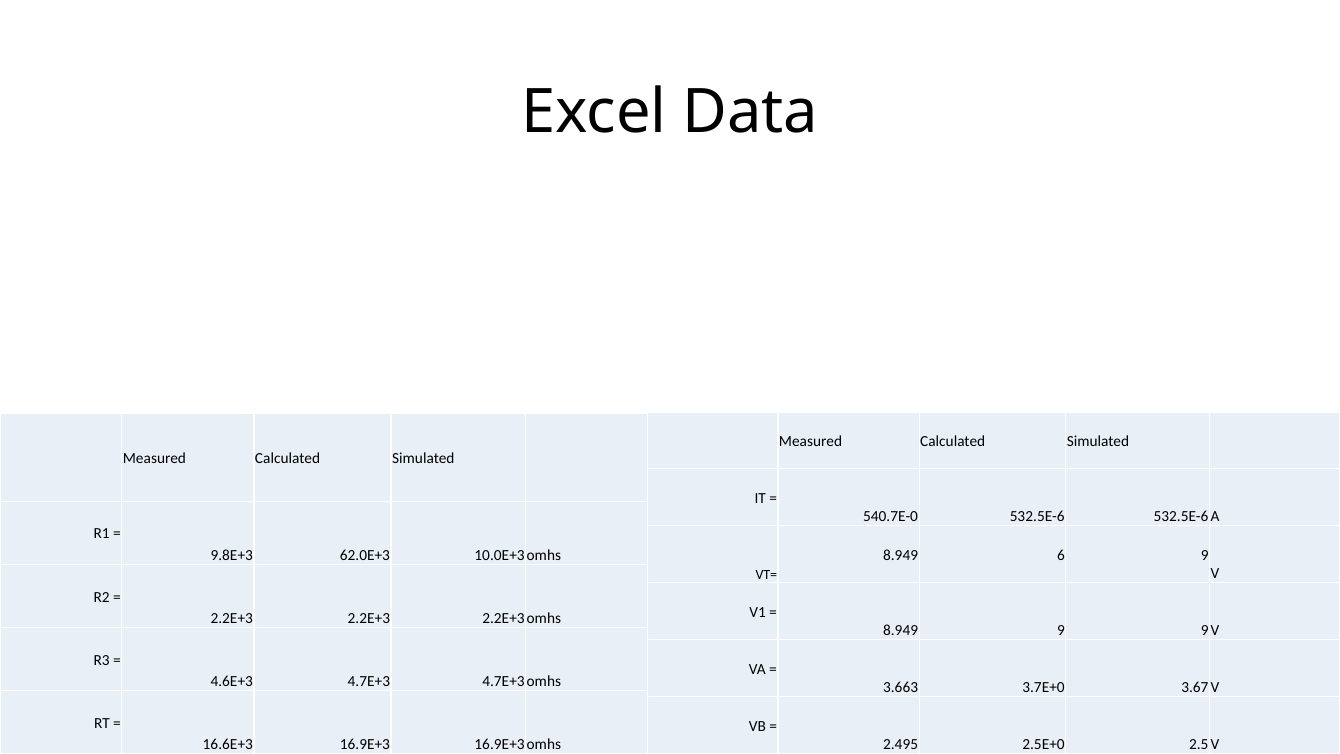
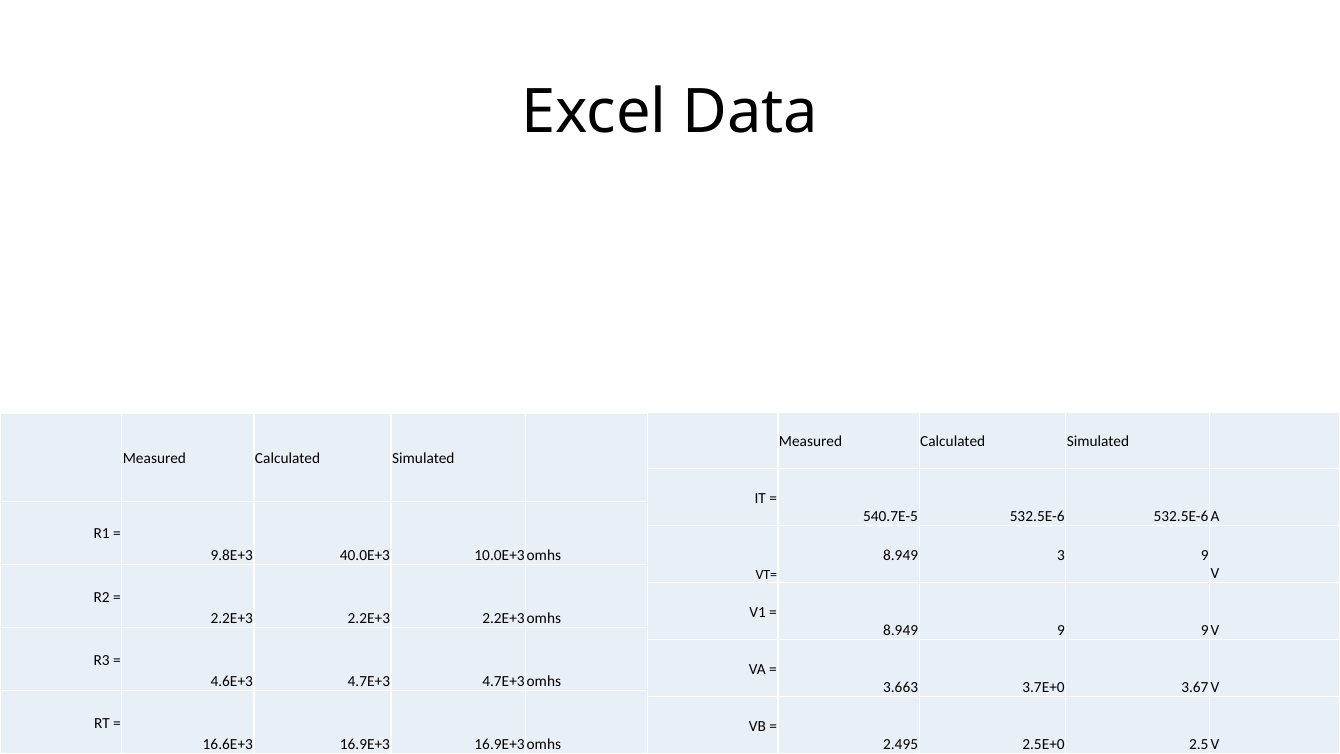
540.7E-0: 540.7E-0 -> 540.7E-5 (891, 516)
6: 6 -> 3 (1061, 555)
62.0E+3: 62.0E+3 -> 40.0E+3 (365, 555)
